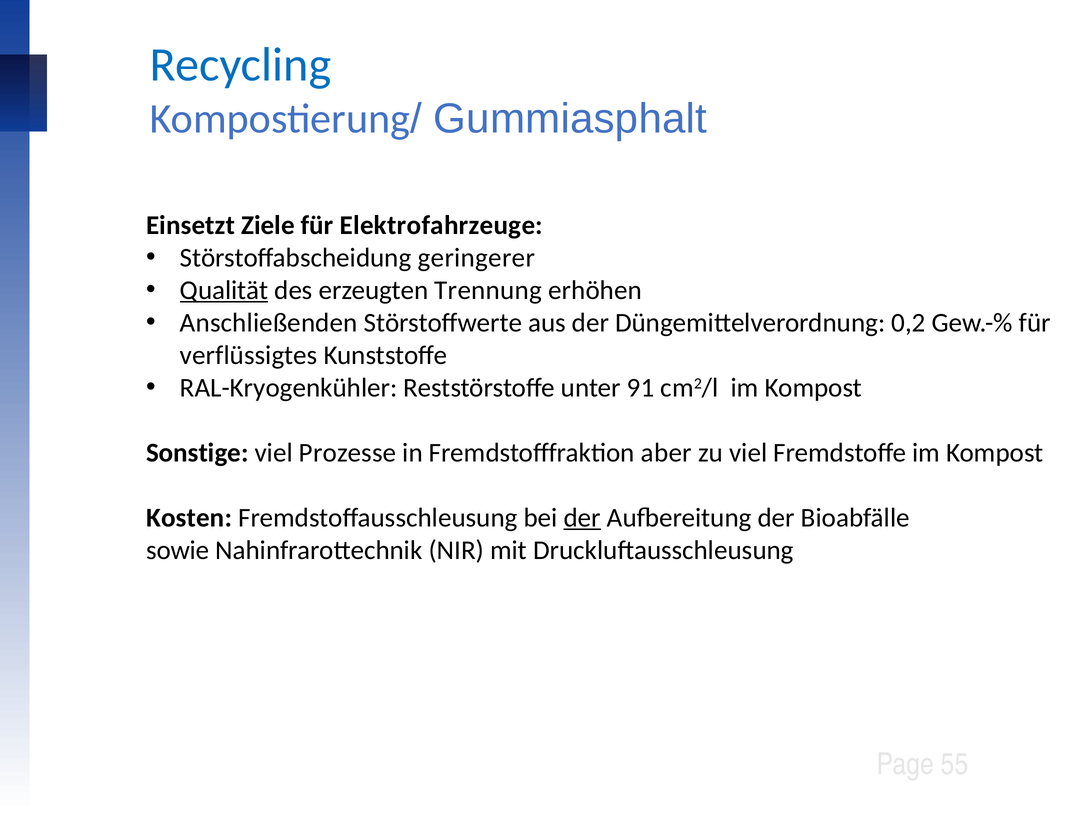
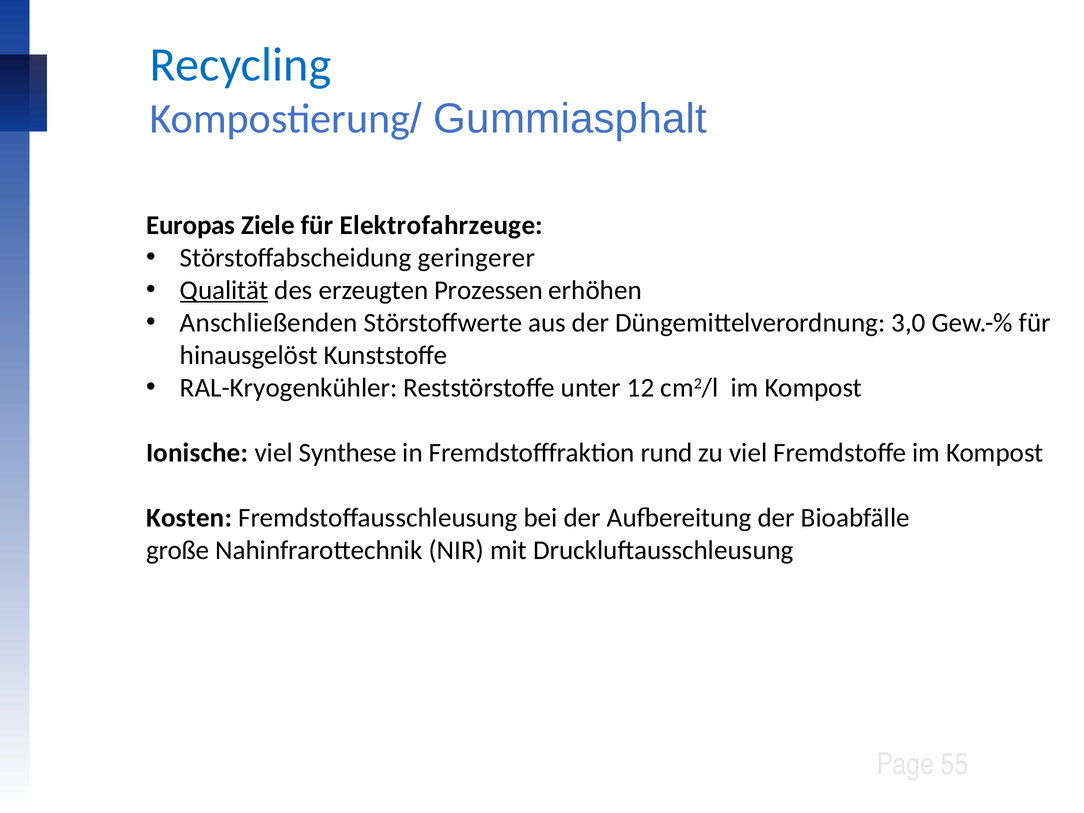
Einsetzt: Einsetzt -> Europas (191, 225)
Trennung: Trennung -> Prozessen (489, 290)
0,2: 0,2 -> 3,0 (908, 323)
verflüssigtes: verflüssigtes -> hinausgelöst (249, 355)
91: 91 -> 12 (641, 388)
Sonstige: Sonstige -> Ionische (197, 453)
Prozesse: Prozesse -> Synthese (348, 453)
aber: aber -> rund (667, 453)
der underline: present -> none (582, 518)
sowie: sowie -> große (178, 550)
